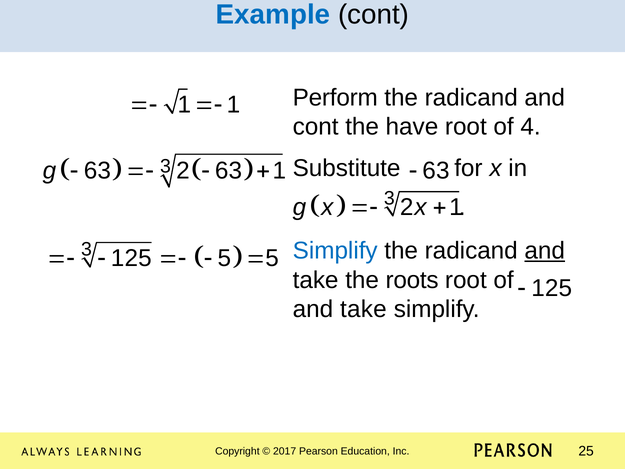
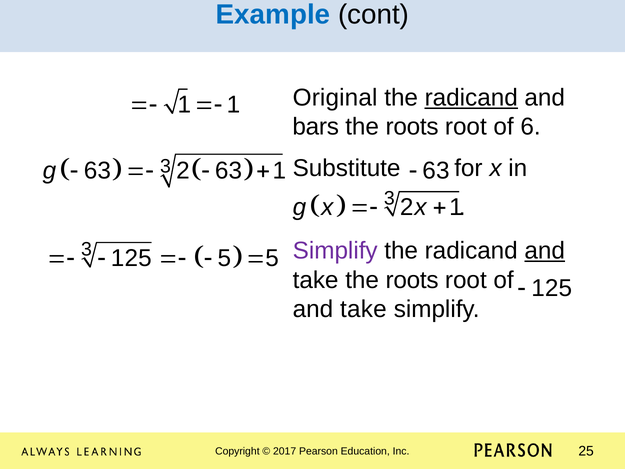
Perform: Perform -> Original (335, 98)
radicand underline: none -> present (471, 98)
cont: cont -> bars (316, 127)
have: have -> roots (412, 127)
4: 4 -> 6 (531, 127)
Simplify colour: blue -> purple (335, 251)
